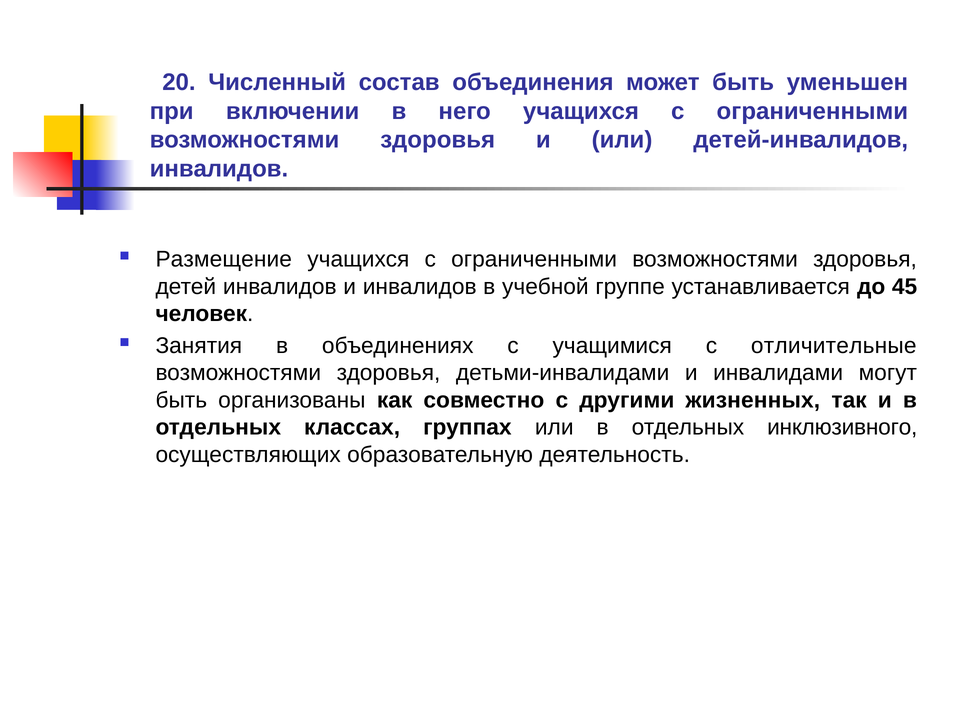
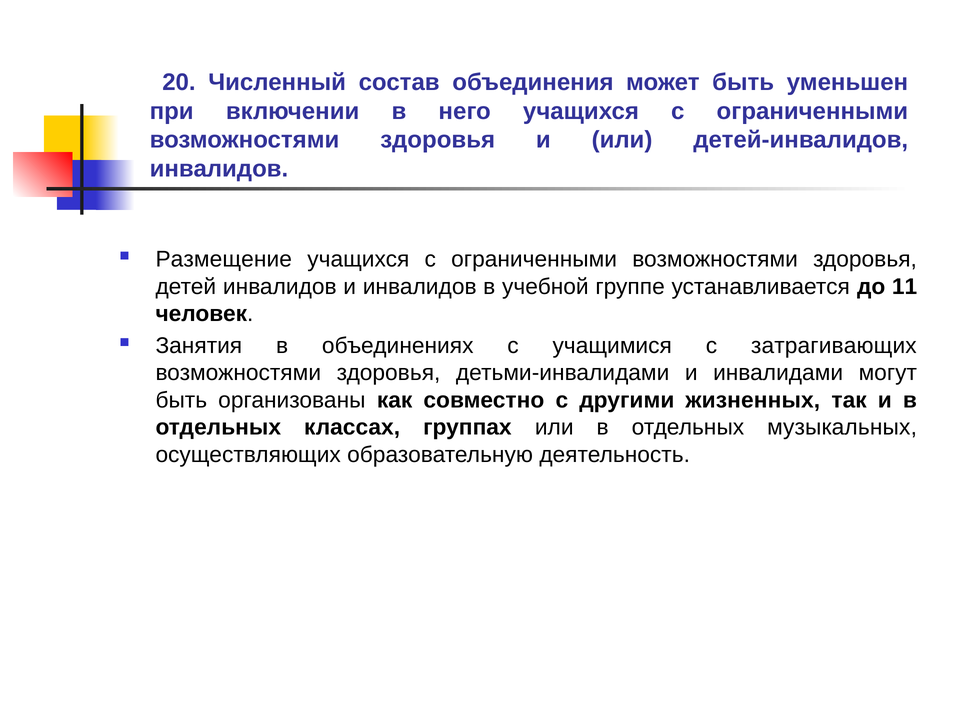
45: 45 -> 11 (905, 287)
отличительные: отличительные -> затрагивающих (834, 346)
инклюзивного: инклюзивного -> музыкальных (842, 428)
